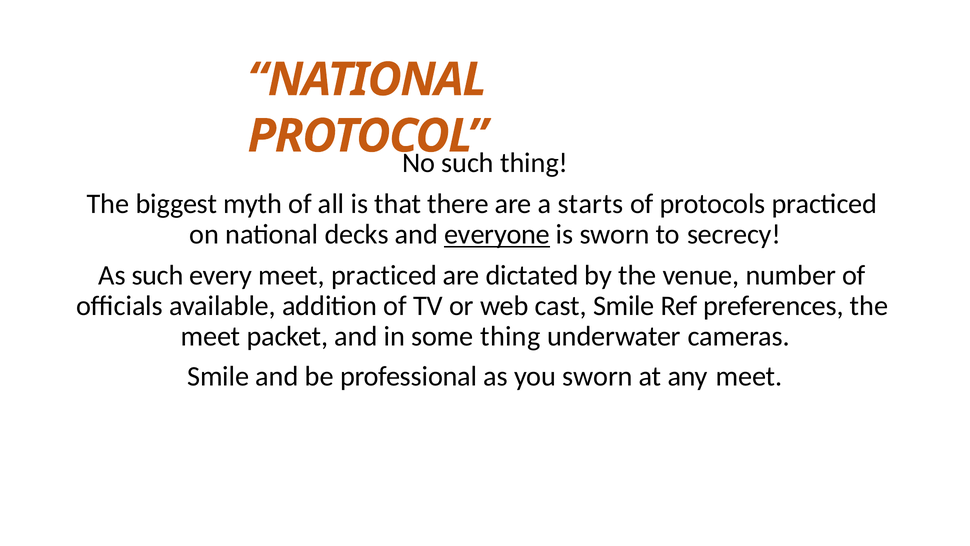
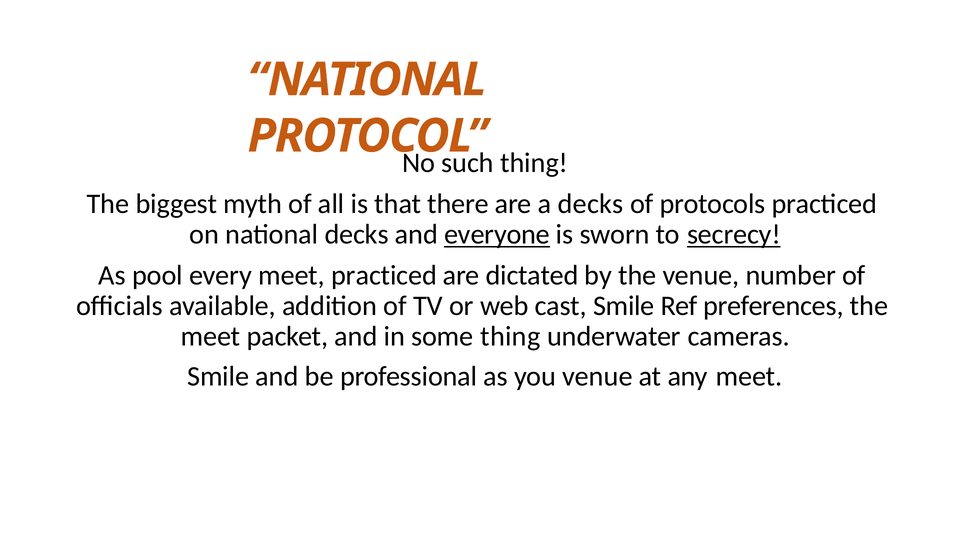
a starts: starts -> decks (591, 204)
secrecy underline: none -> present (734, 234)
As such: such -> pool (157, 275)
you sworn: sworn -> venue (597, 376)
